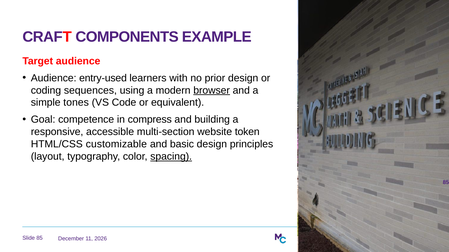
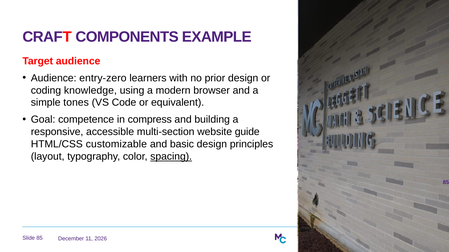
entry-used: entry-used -> entry-zero (103, 78)
sequences: sequences -> knowledge (90, 90)
browser underline: present -> none (212, 90)
token: token -> guide (247, 132)
